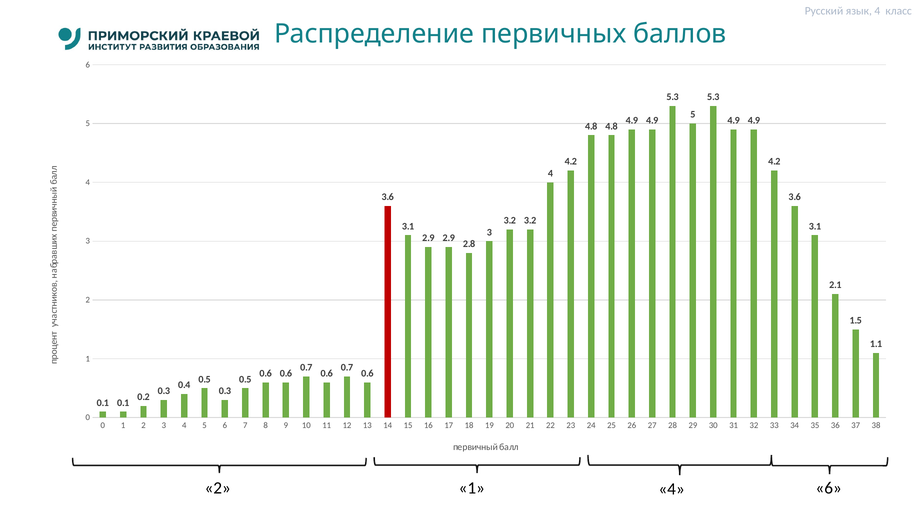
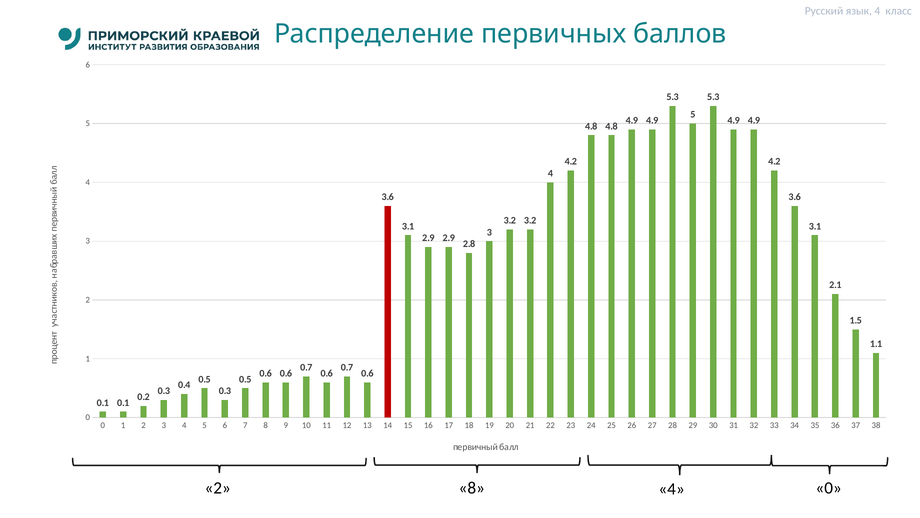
2 1: 1 -> 8 (472, 487)
4 6: 6 -> 0 (829, 487)
